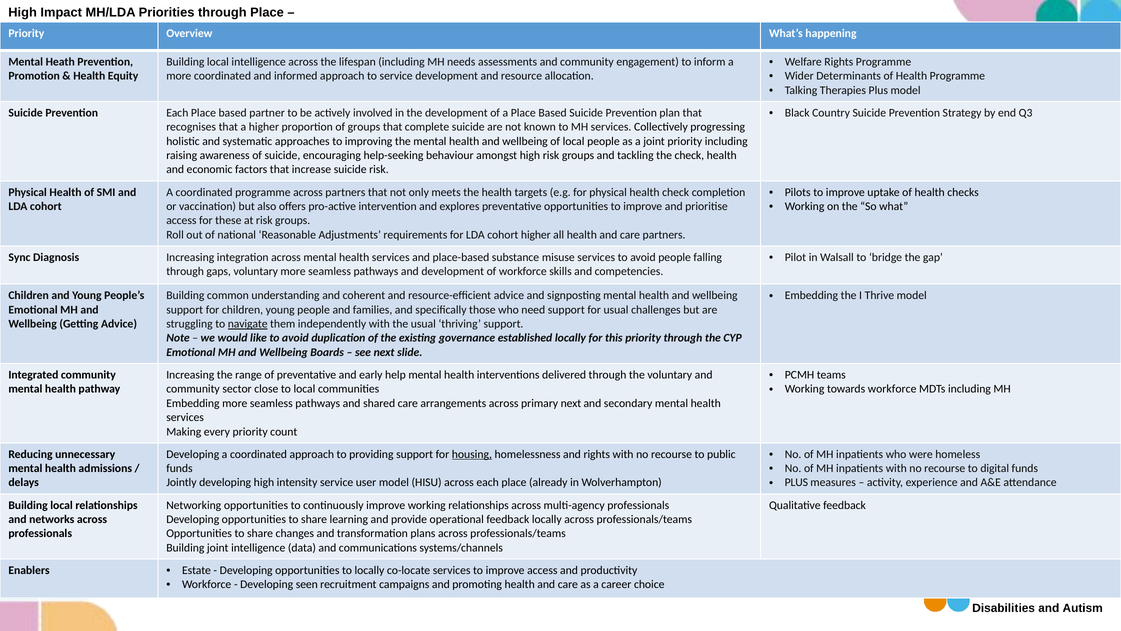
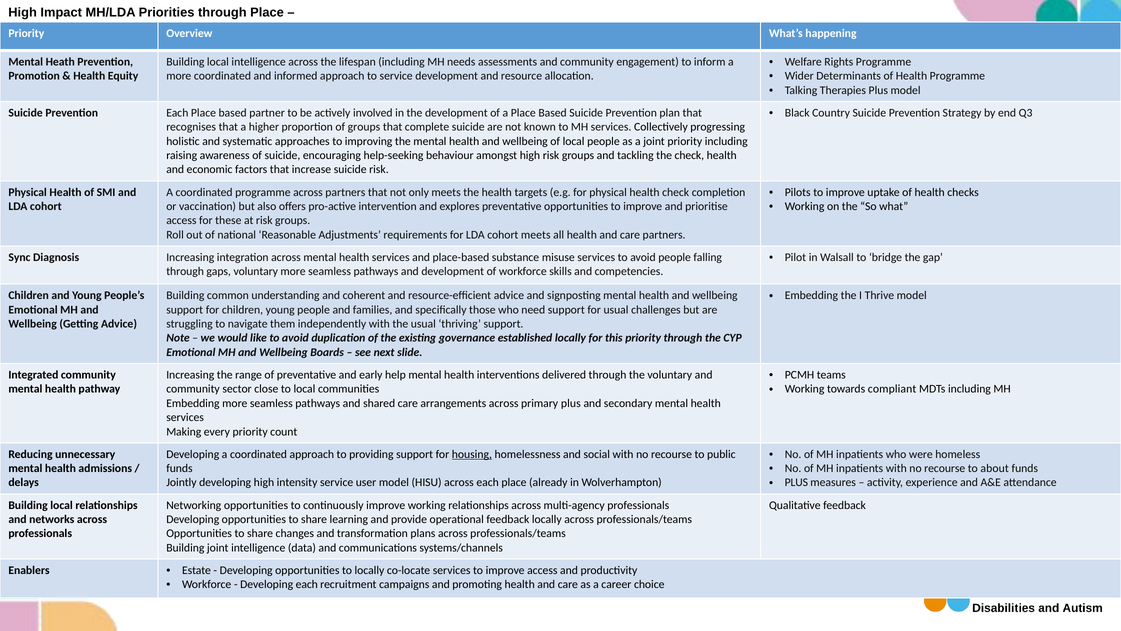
cohort higher: higher -> meets (536, 235)
navigate underline: present -> none (248, 324)
towards workforce: workforce -> compliant (892, 389)
primary next: next -> plus (571, 403)
and rights: rights -> social (597, 454)
digital: digital -> about (995, 468)
Developing seen: seen -> each (307, 584)
